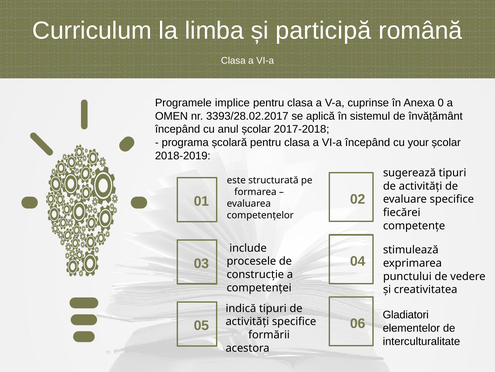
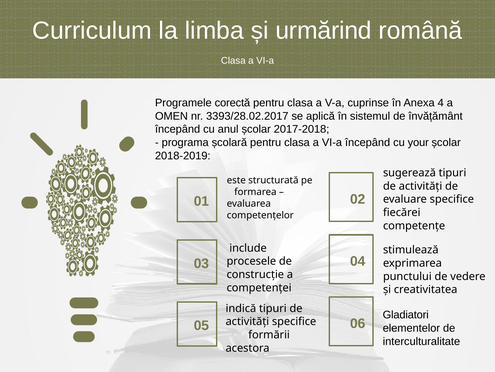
participă: participă -> urmărind (324, 31)
implice: implice -> corectă (232, 103)
0: 0 -> 4 (441, 103)
